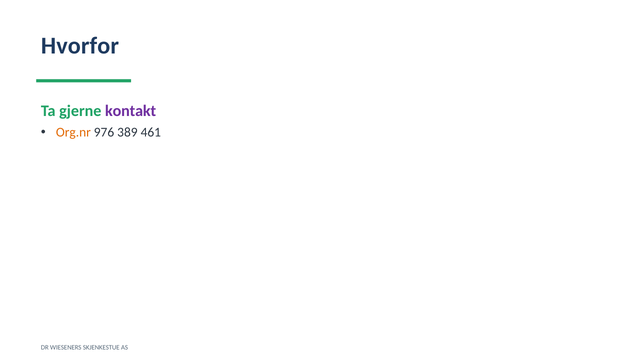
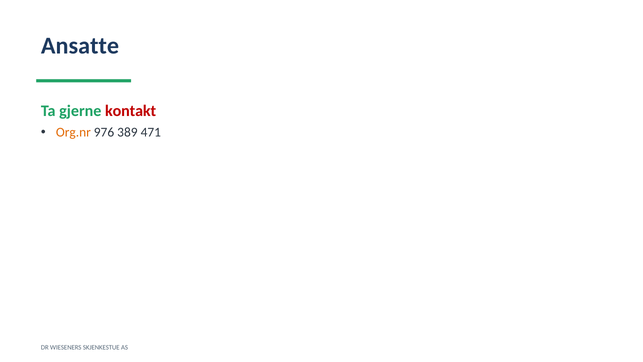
Hvorfor: Hvorfor -> Ansatte (80, 46)
kontakt colour: purple -> red (131, 111)
461: 461 -> 471 (151, 132)
